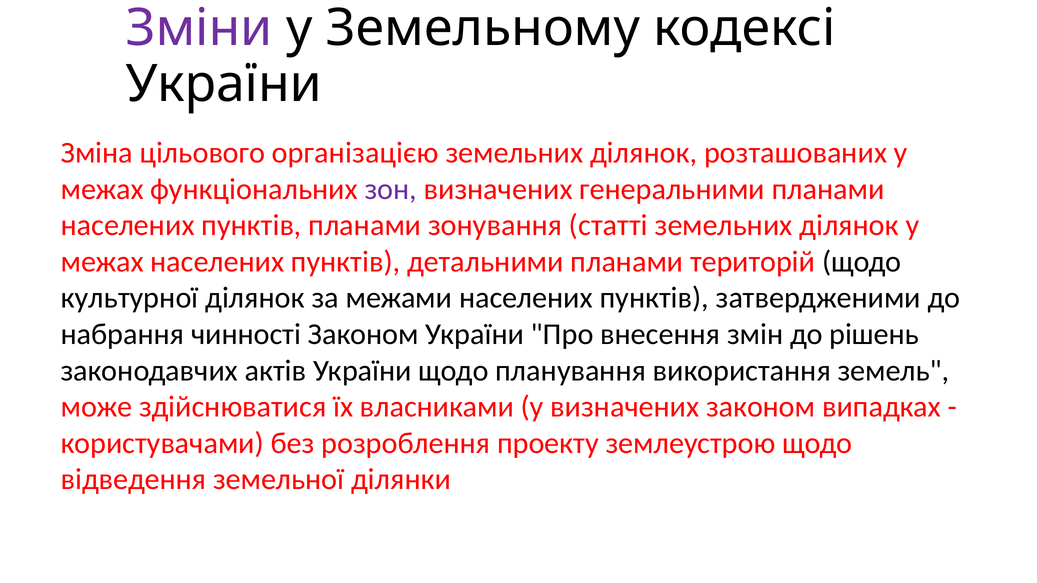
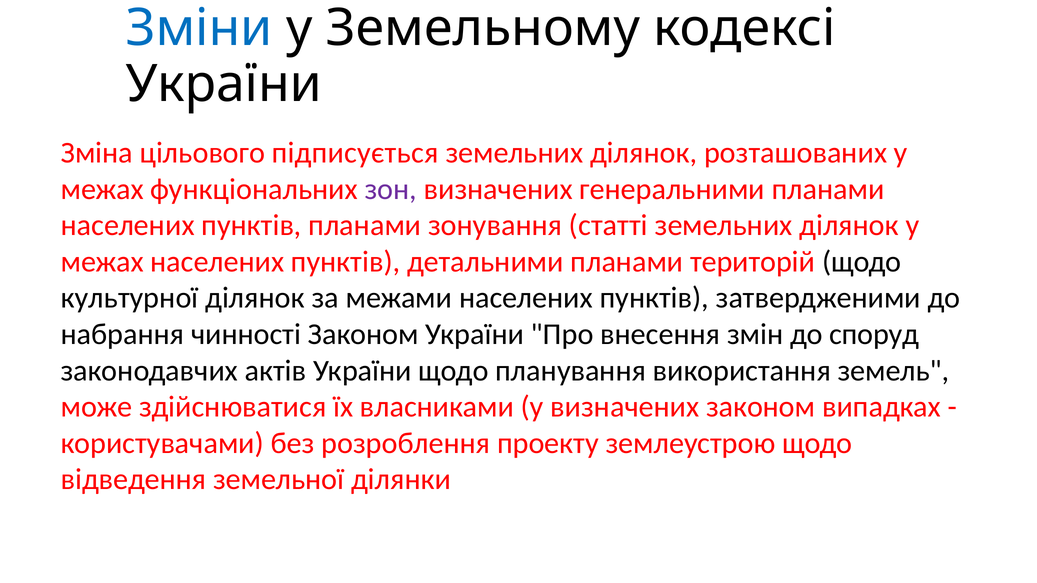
Зміни colour: purple -> blue (199, 28)
організацією: організацією -> підписується (355, 153)
рішень: рішень -> споруд (874, 334)
